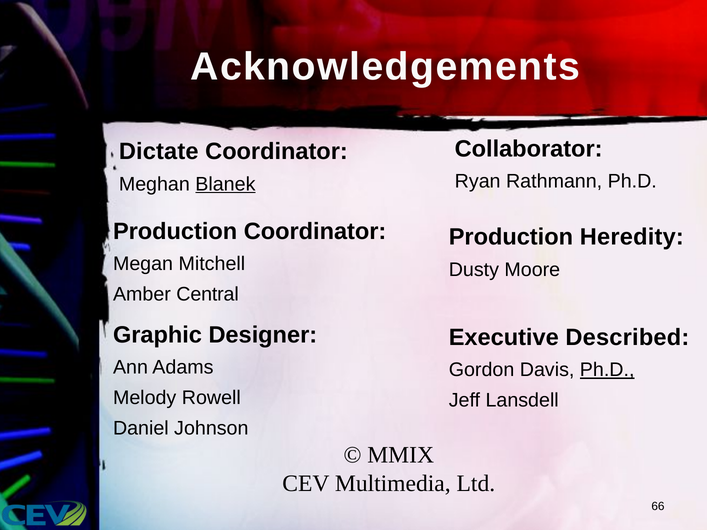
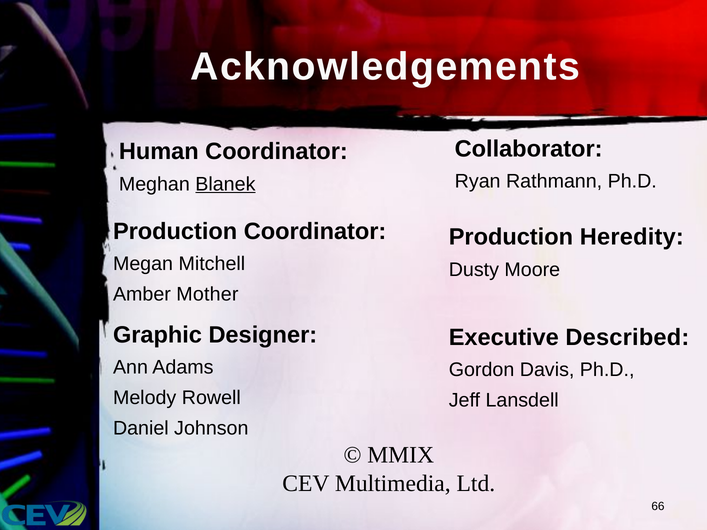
Dictate: Dictate -> Human (159, 152)
Central: Central -> Mother (207, 294)
Ph.D underline: present -> none (607, 370)
